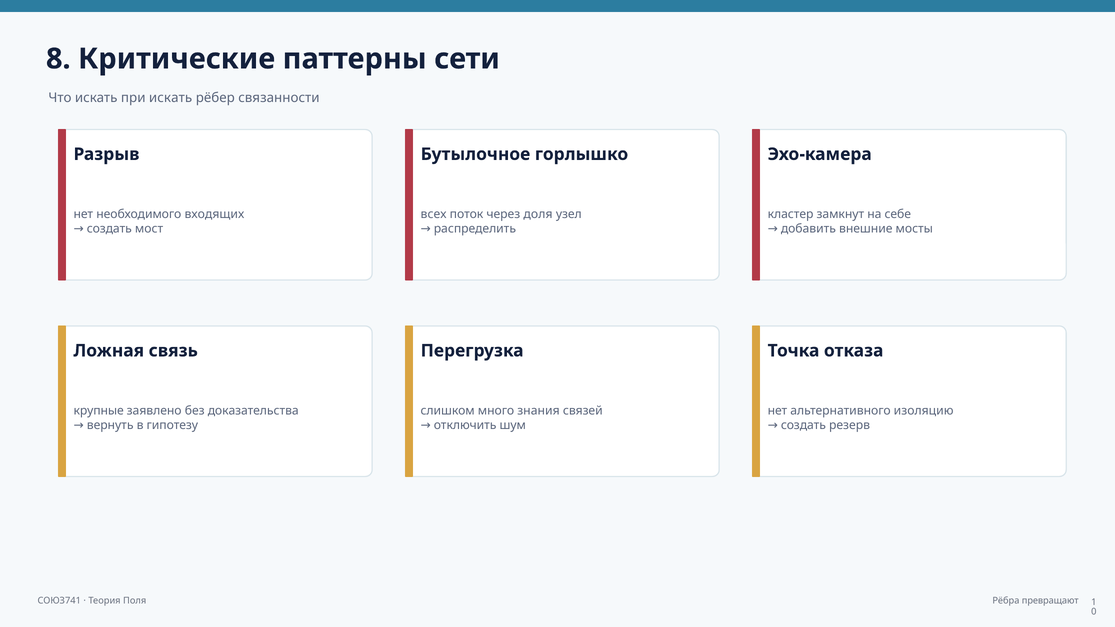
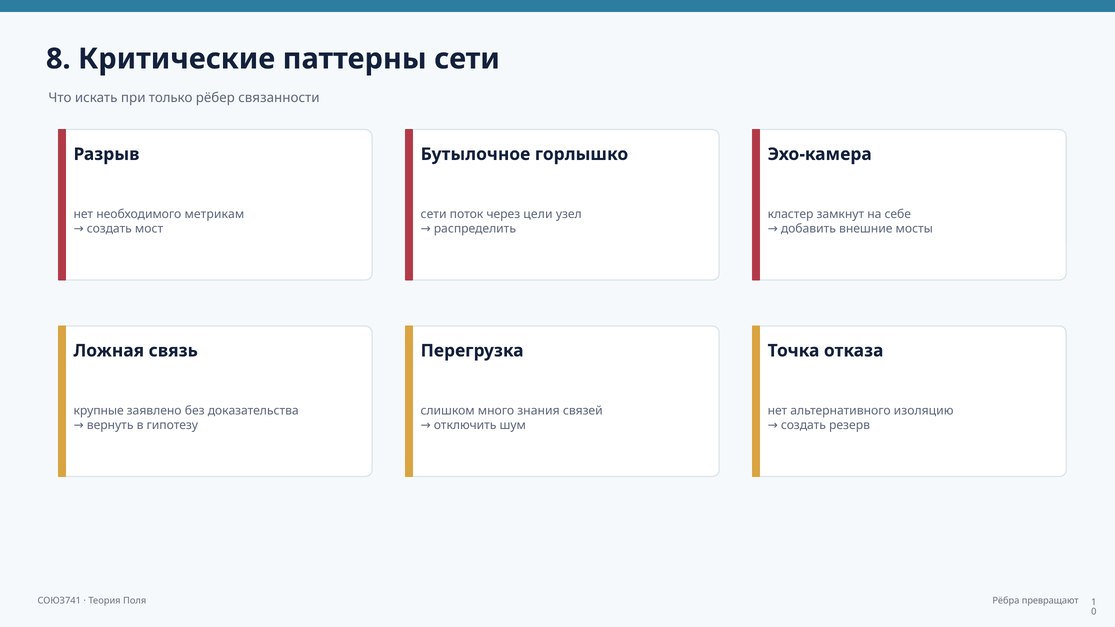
при искать: искать -> только (171, 98)
входящих: входящих -> метрикам (214, 214)
всех: всех -> сети (434, 214)
доля: доля -> цели (538, 214)
